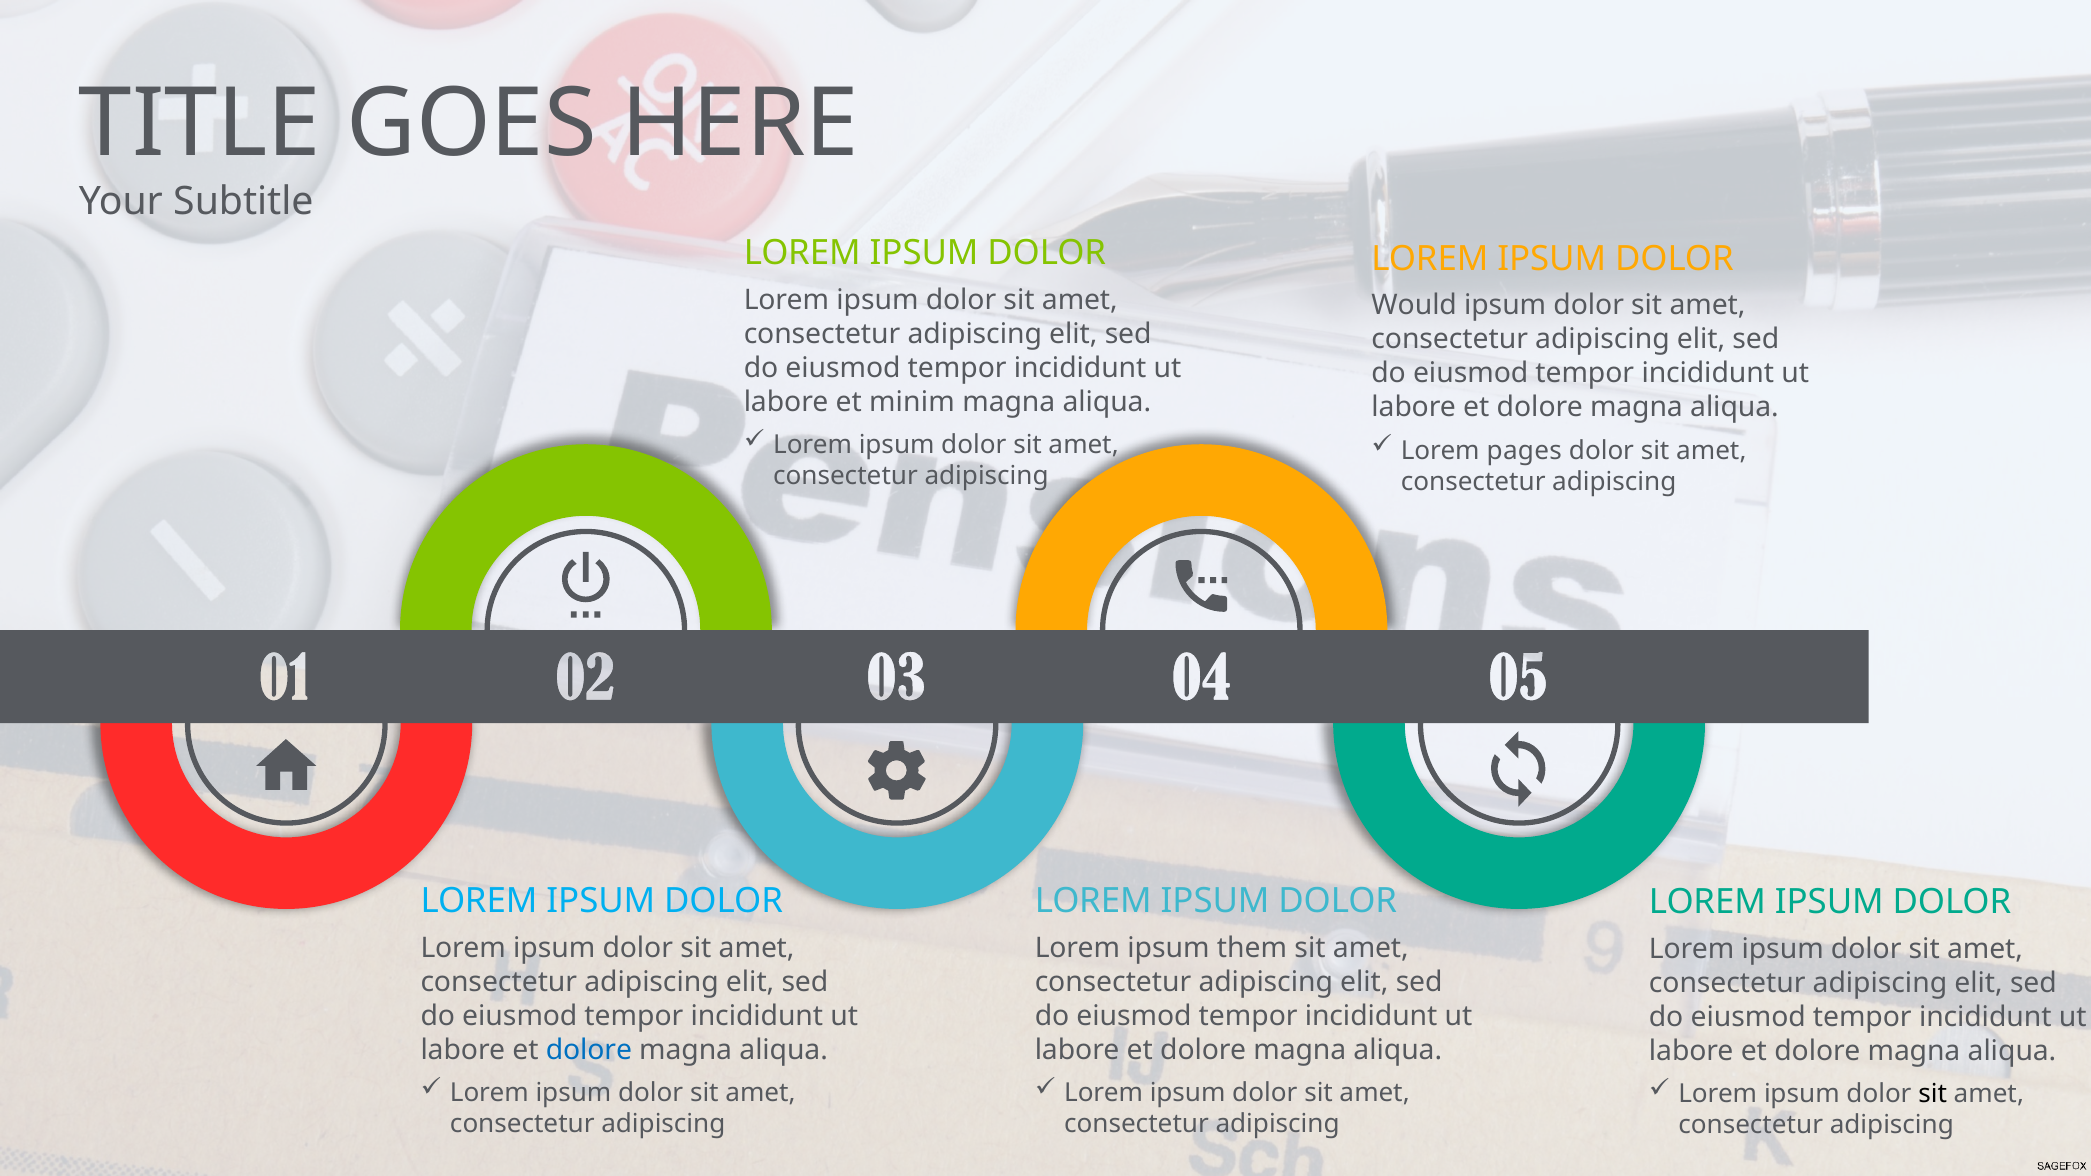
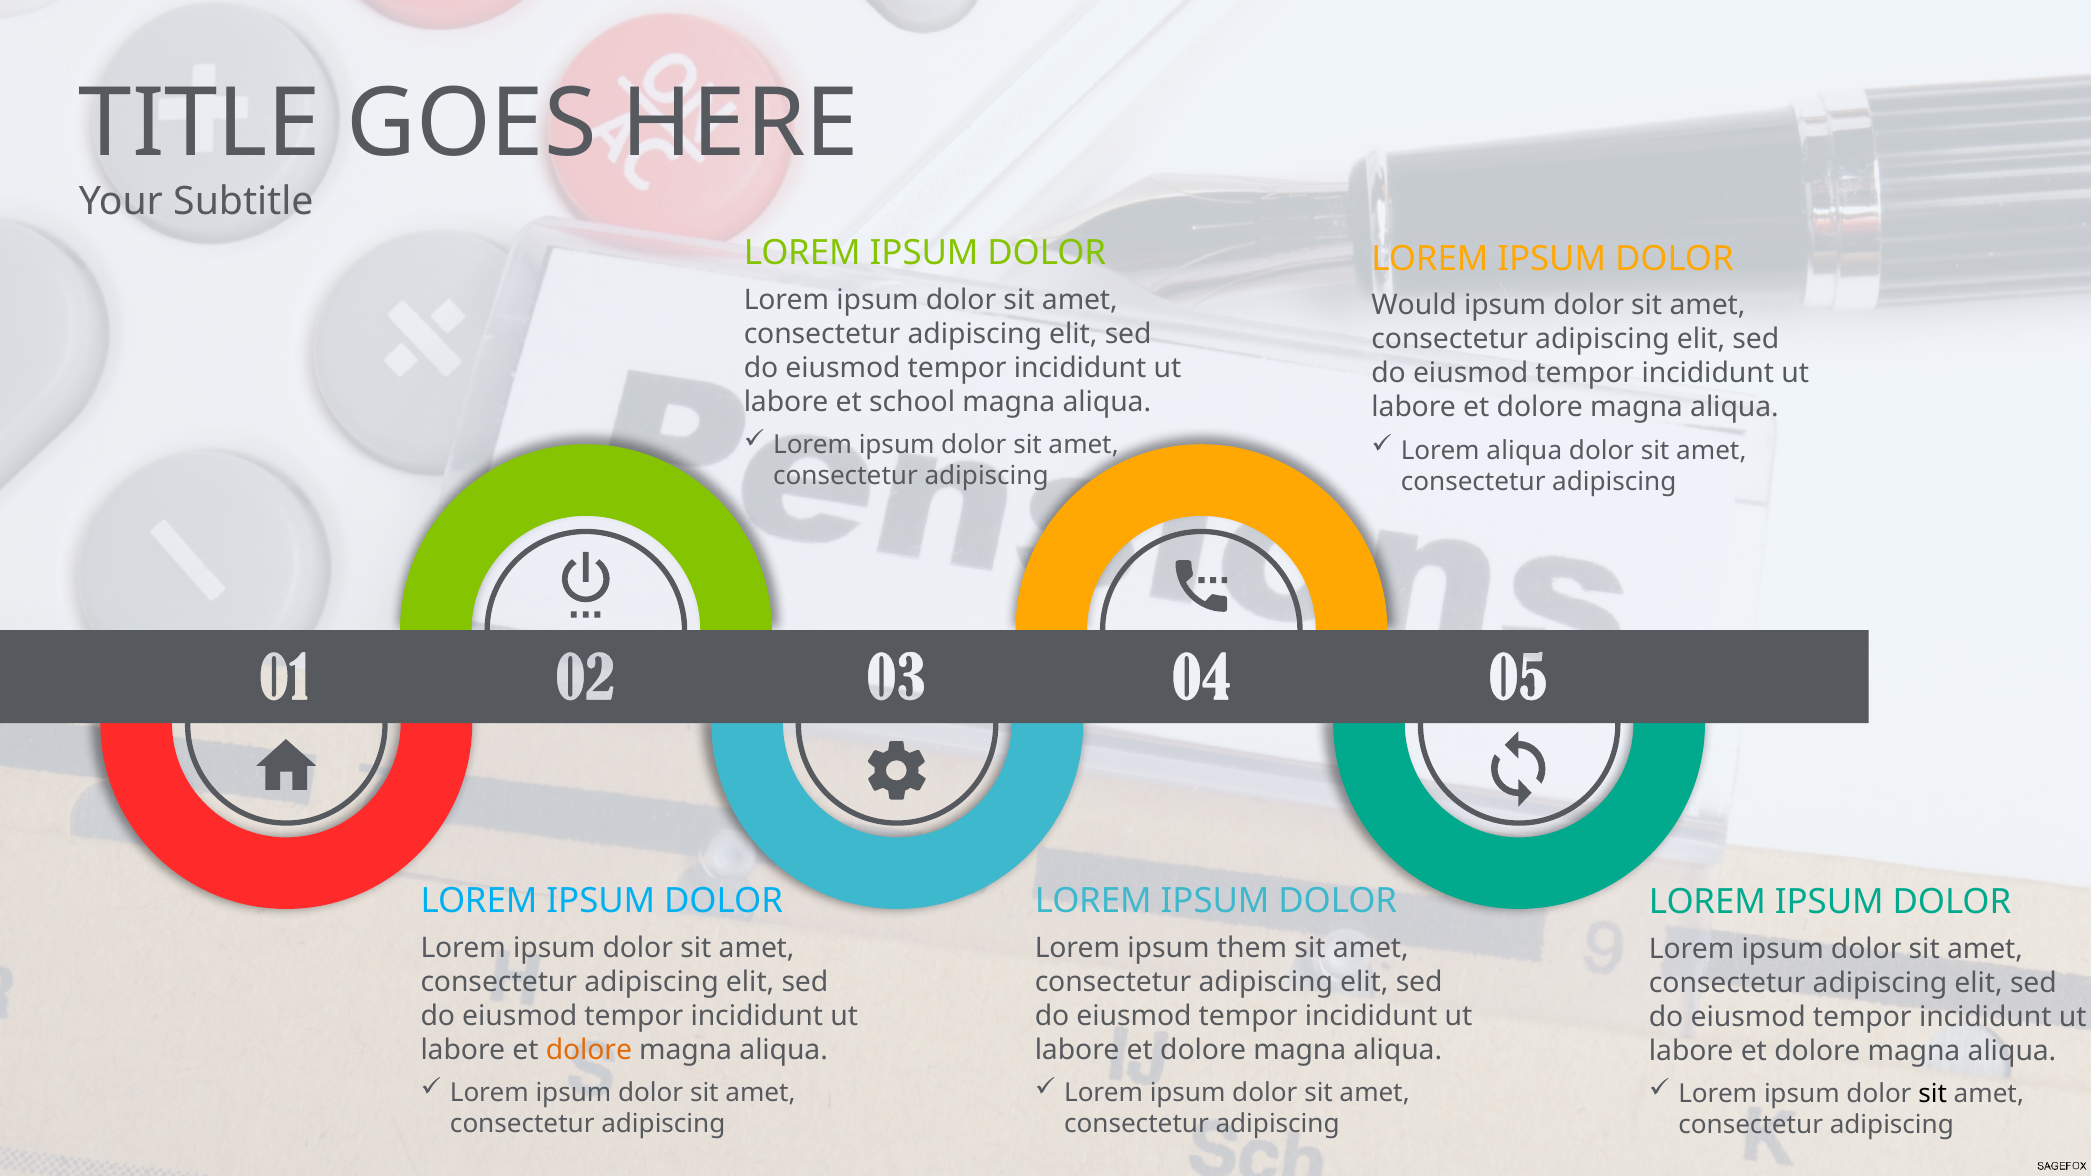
minim: minim -> school (912, 402)
Lorem pages: pages -> aliqua (1524, 450)
dolore colour: blue -> orange (589, 1050)
